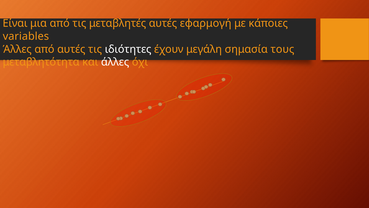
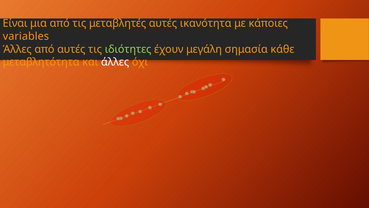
εφαρμογή: εφαρμογή -> ικανότητα (206, 23)
ιδιότητες colour: white -> light green (128, 49)
τους: τους -> κάθε (282, 49)
